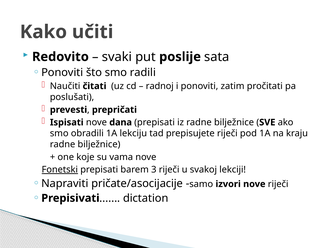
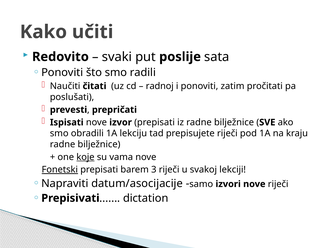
dana: dana -> izvor (121, 122)
koje underline: none -> present (85, 157)
pričate/asocijacije: pričate/asocijacije -> datum/asocijacije (137, 184)
